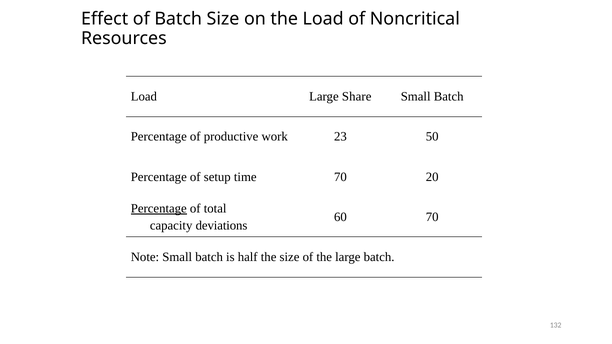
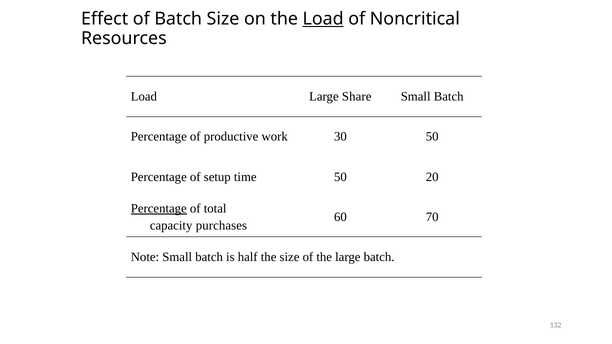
Load underline: none -> present (323, 19)
23: 23 -> 30 (340, 137)
time 70: 70 -> 50 (340, 177)
deviations: deviations -> purchases (221, 225)
